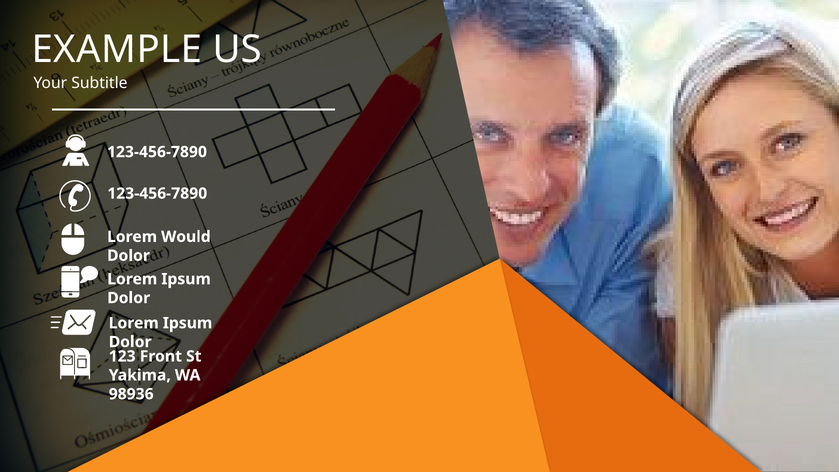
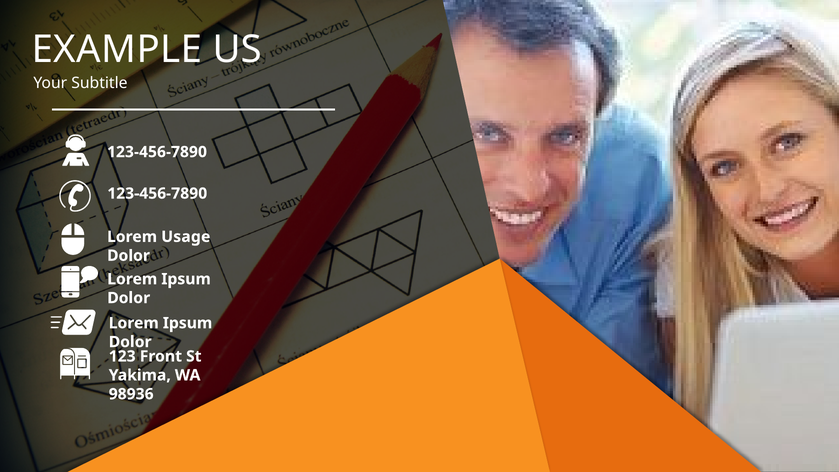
Would: Would -> Usage (186, 237)
